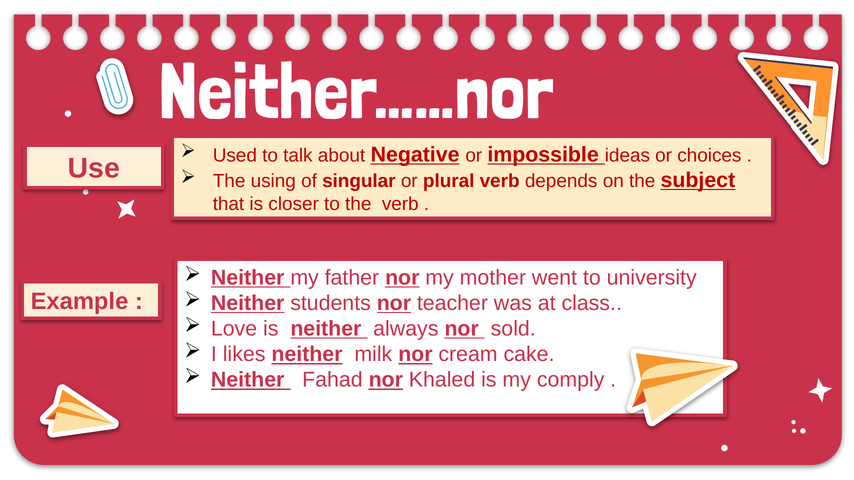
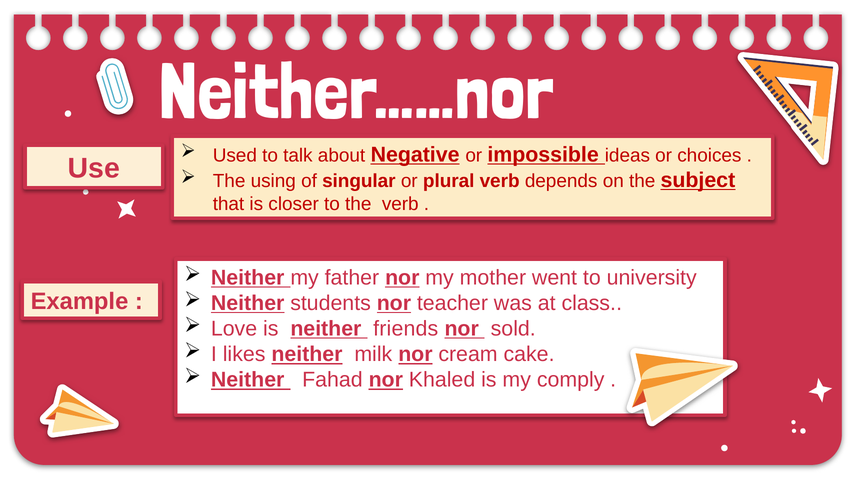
always: always -> friends (406, 329)
